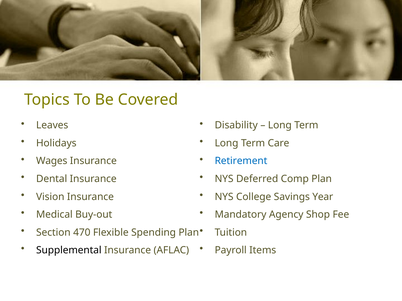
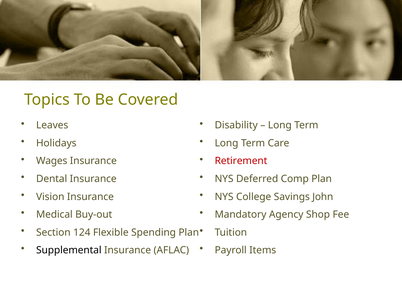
Retirement colour: blue -> red (241, 161)
Year: Year -> John (323, 197)
470: 470 -> 124 (82, 233)
